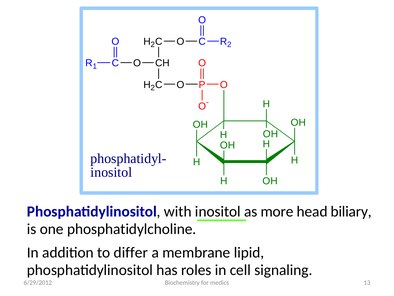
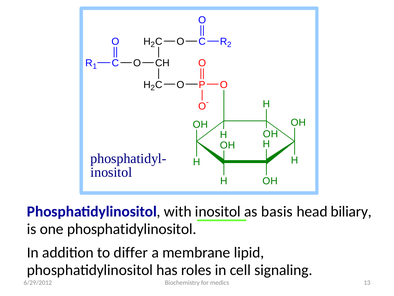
more: more -> basis (277, 211)
one phosphatidylcholine: phosphatidylcholine -> phosphatidylinositol (132, 229)
